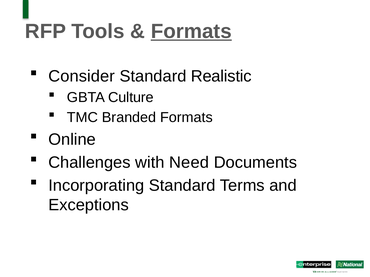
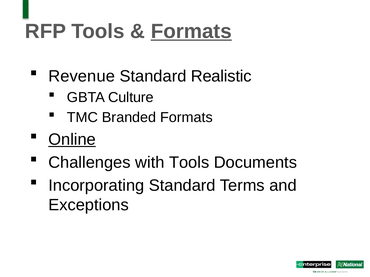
Consider: Consider -> Revenue (82, 76)
Online underline: none -> present (72, 140)
with Need: Need -> Tools (189, 163)
